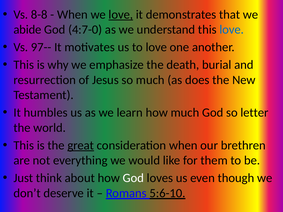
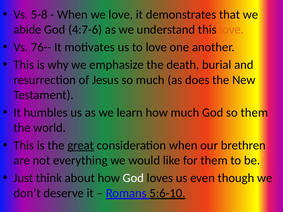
8-8: 8-8 -> 5-8 (39, 15)
love underline: present -> none (121, 15)
4:7-0: 4:7-0 -> 4:7-6 (85, 30)
love colour: blue -> orange (232, 30)
97--: 97-- -> 76-- (41, 47)
so letter: letter -> them (254, 113)
